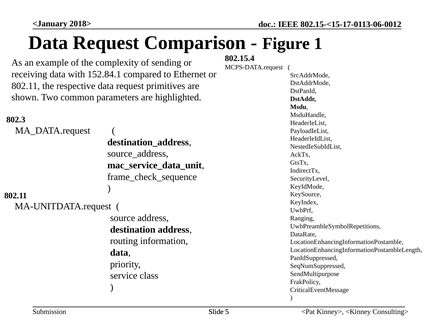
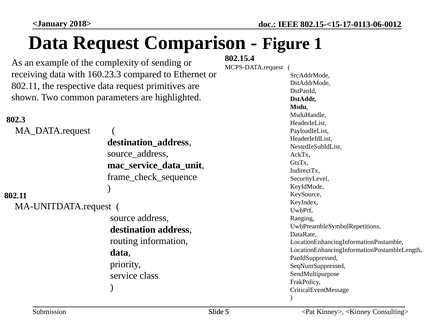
152.84.1: 152.84.1 -> 160.23.3 (104, 74)
